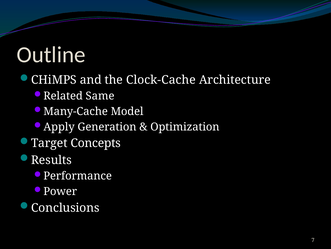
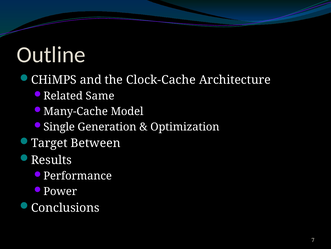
Apply: Apply -> Single (59, 127)
Concepts: Concepts -> Between (96, 143)
